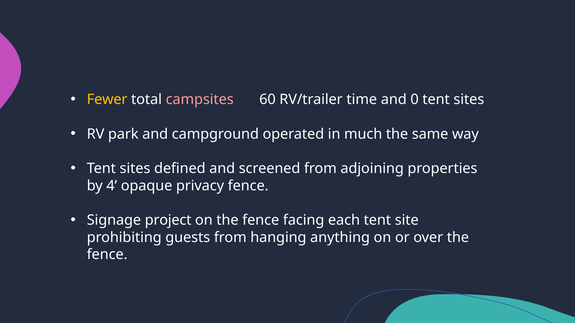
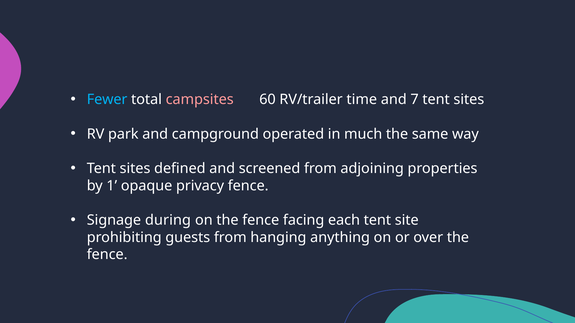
Fewer colour: yellow -> light blue (107, 100)
0: 0 -> 7 (415, 100)
4: 4 -> 1 (112, 186)
project: project -> during (168, 220)
